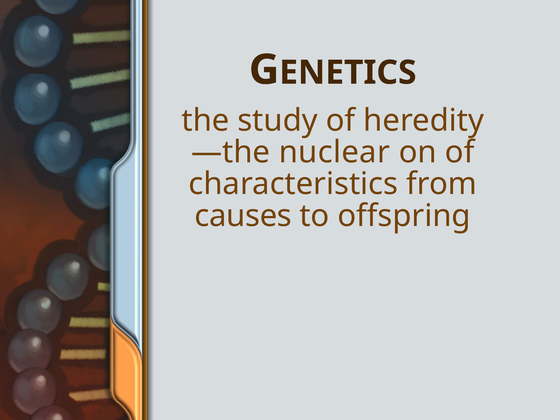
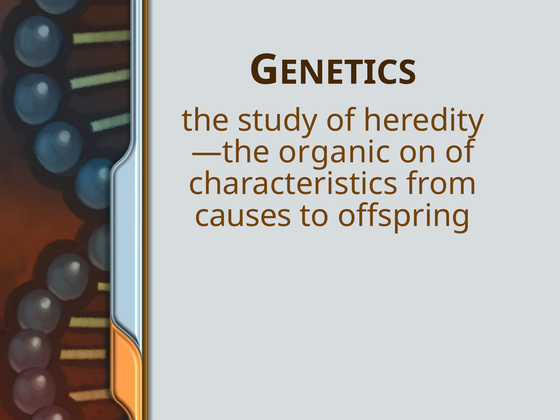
nuclear: nuclear -> organic (334, 152)
